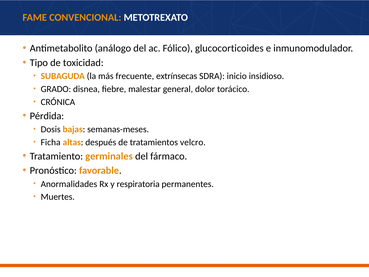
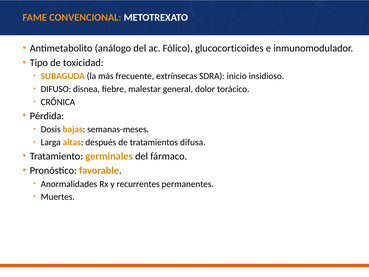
GRADO: GRADO -> DIFUSO (56, 89)
Ficha: Ficha -> Larga (51, 142)
velcro: velcro -> difusa (193, 142)
respiratoria: respiratoria -> recurrentes (138, 184)
